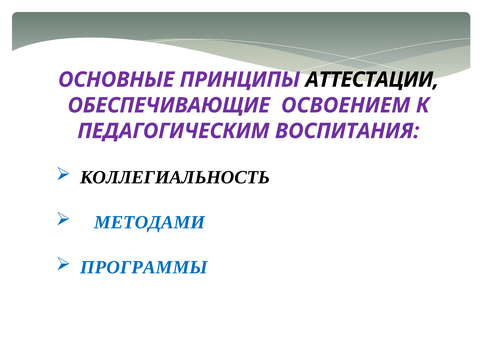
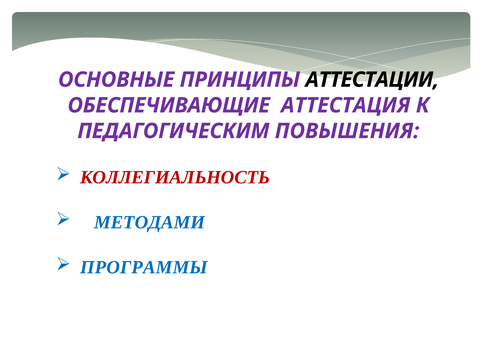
ОСВОЕНИЕМ: ОСВОЕНИЕМ -> АТТЕСТАЦИЯ (346, 106)
ВОСПИТАНИЯ: ВОСПИТАНИЯ -> ПОВЫШЕНИЯ (347, 131)
КОЛЛЕГИАЛЬНОСТЬ colour: black -> red (175, 178)
